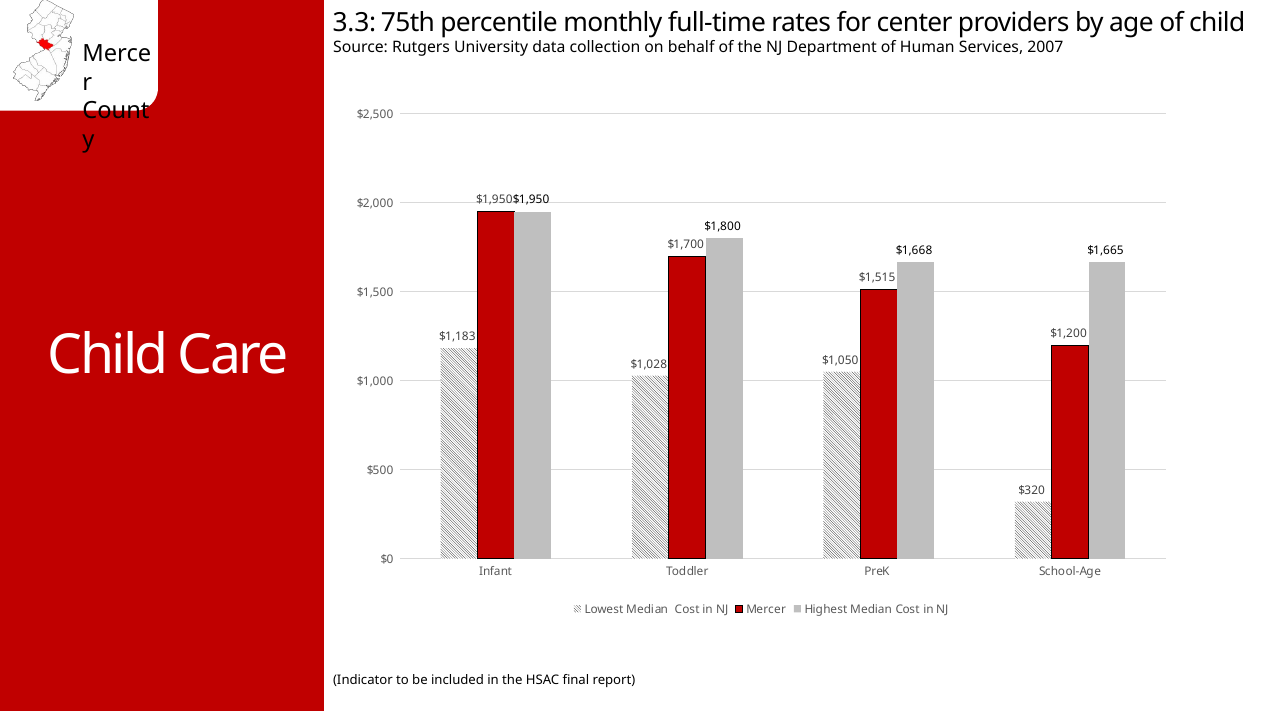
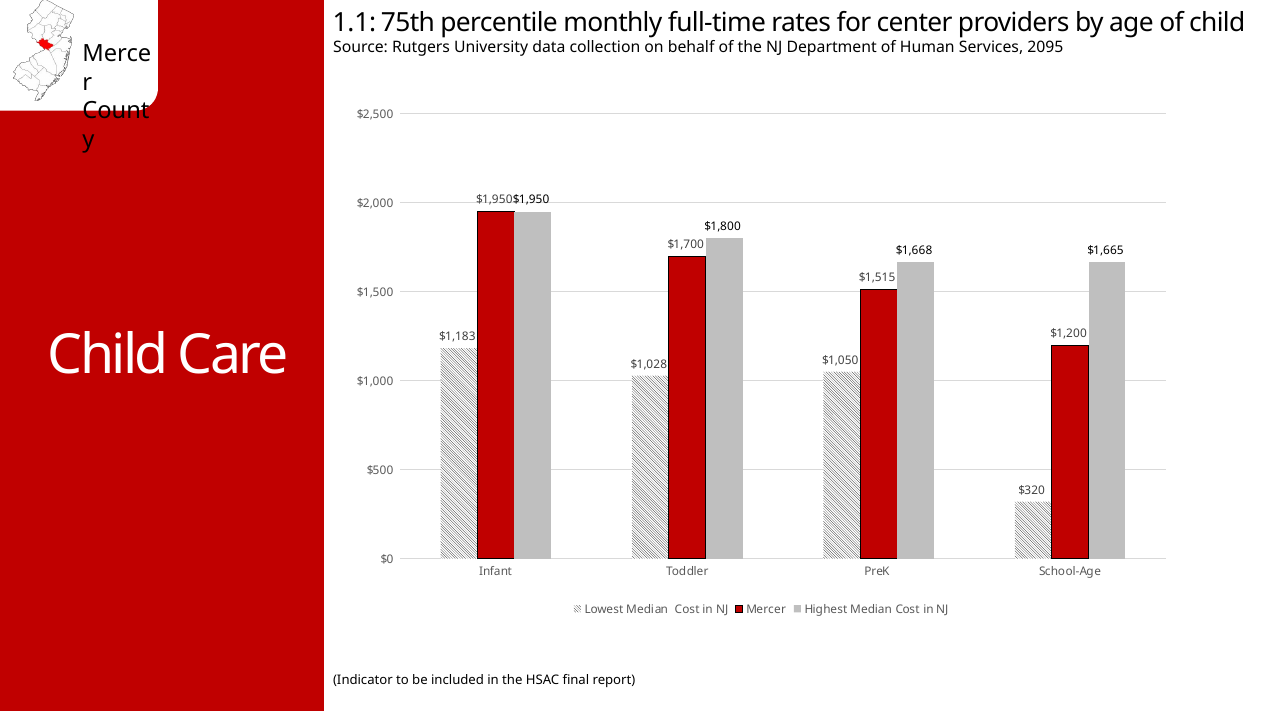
3.3: 3.3 -> 1.1 (354, 22)
2007: 2007 -> 2095 (1045, 47)
